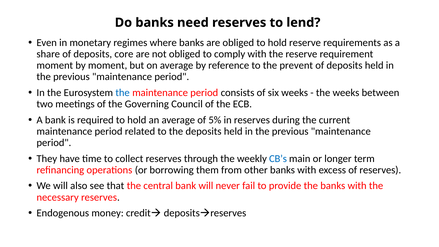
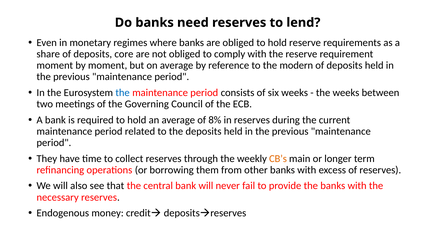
prevent: prevent -> modern (296, 65)
5%: 5% -> 8% (215, 120)
CB’s colour: blue -> orange (278, 159)
